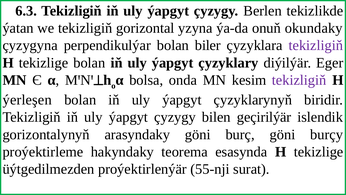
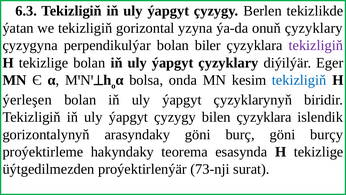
onuň okundaky: okundaky -> çyzyklary (314, 28)
tekizligiň colour: purple -> blue (299, 80)
bilen geçirilýär: geçirilýär -> çyzyklara (264, 117)
55-nji: 55-nji -> 73-nji (210, 169)
